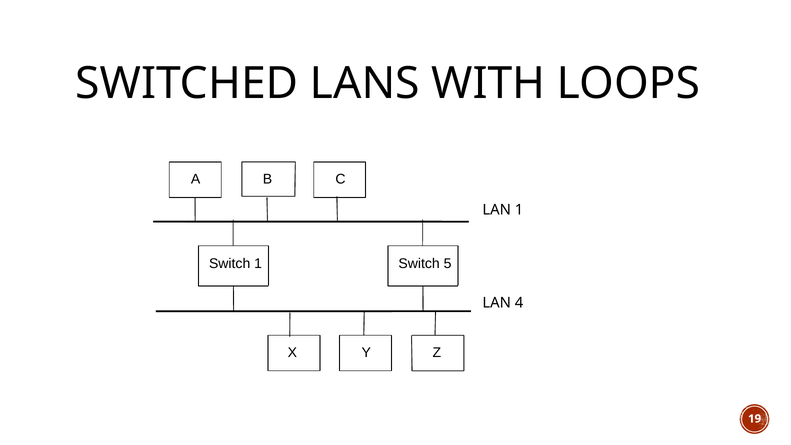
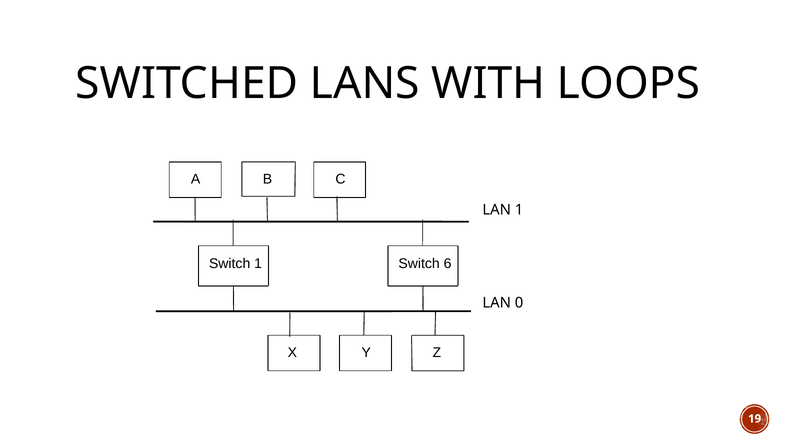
5: 5 -> 6 (448, 263)
4: 4 -> 0 (519, 303)
